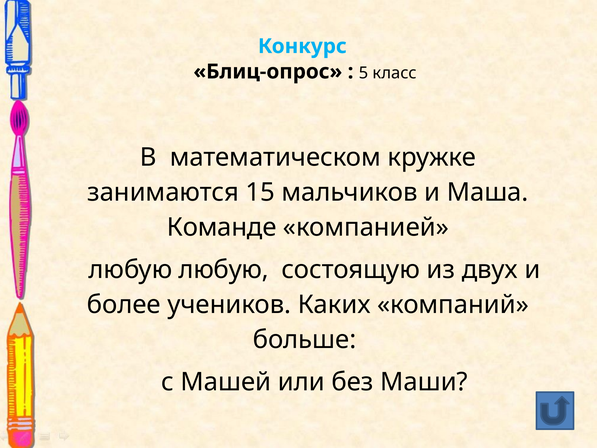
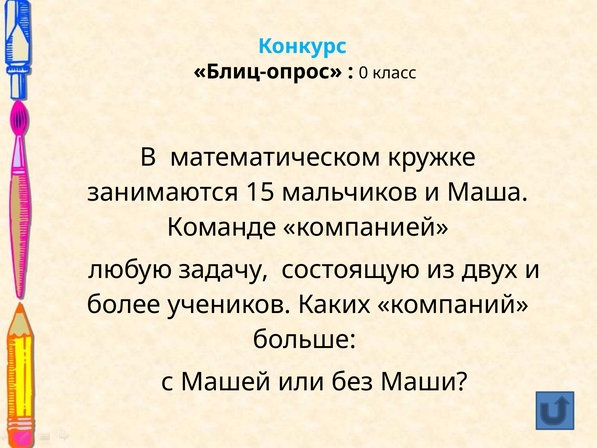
5: 5 -> 0 (364, 73)
любую любую: любую -> задачу (224, 270)
